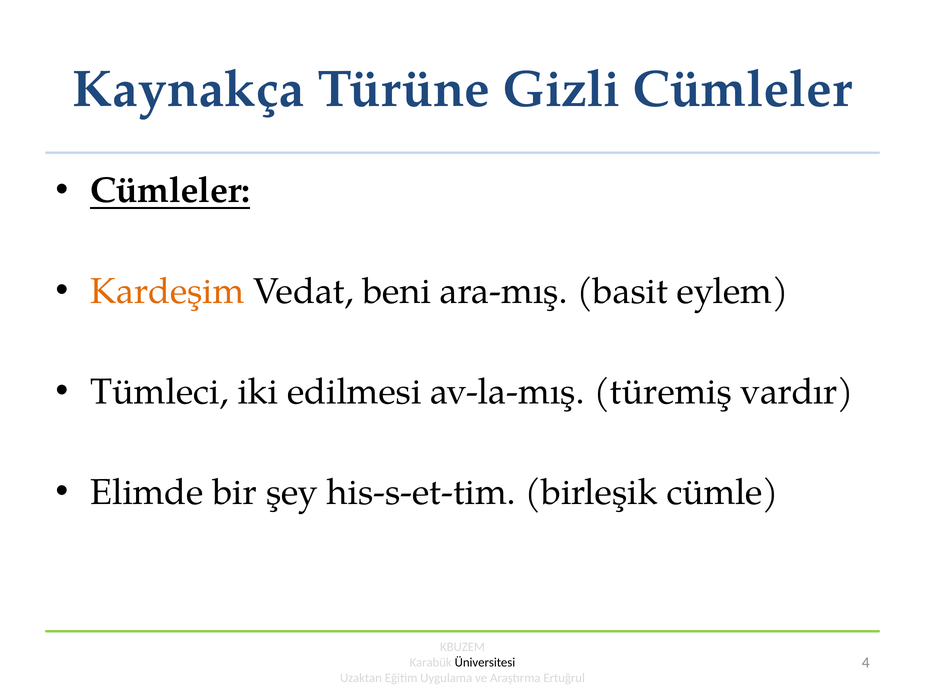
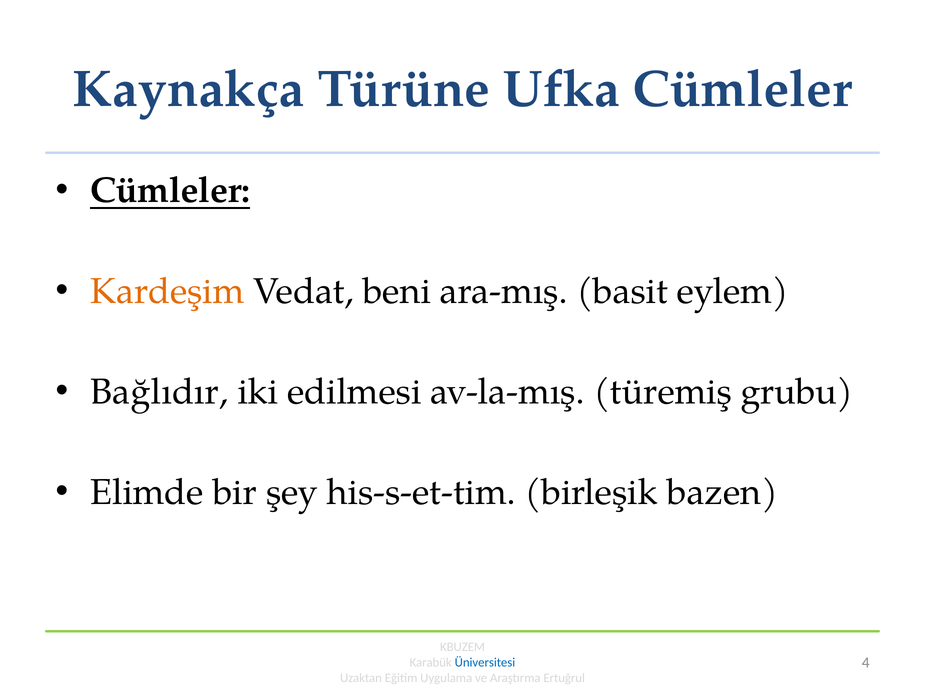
Gizli: Gizli -> Ufka (561, 89)
Tümleci: Tümleci -> Bağlıdır (159, 392)
vardır: vardır -> grubu (797, 392)
cümle: cümle -> bazen (722, 492)
Üniversitesi colour: black -> blue (485, 662)
